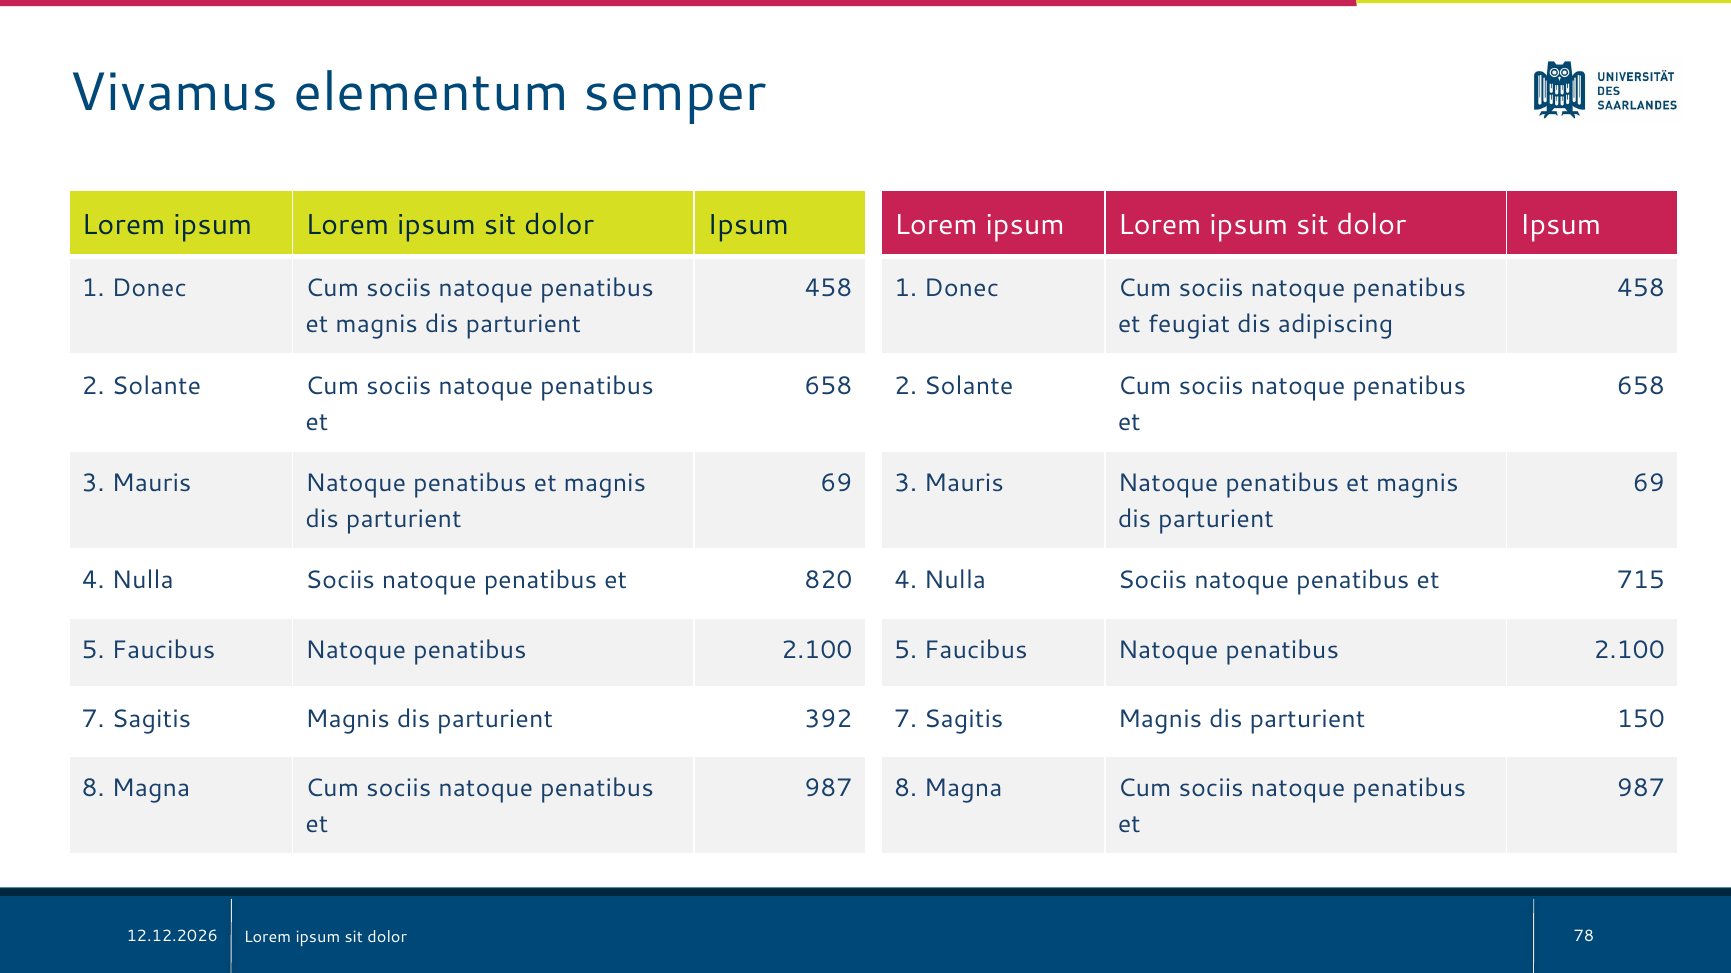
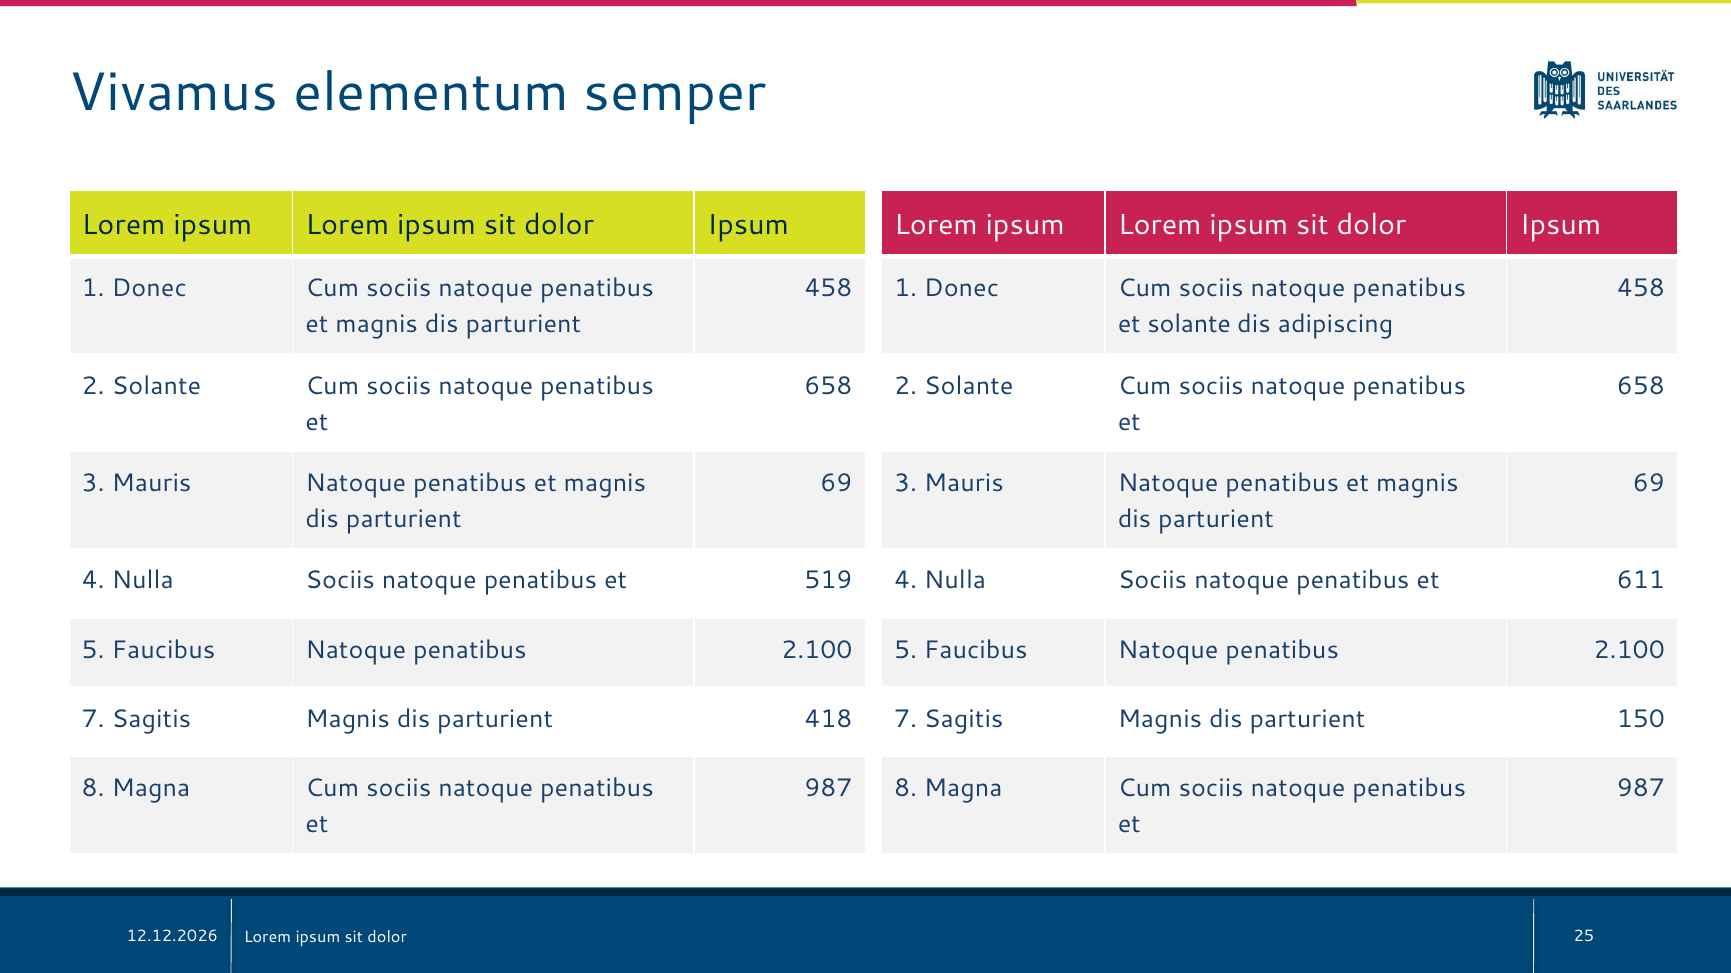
et feugiat: feugiat -> solante (1189, 325)
820: 820 -> 519 (828, 581)
715: 715 -> 611 (1641, 581)
392: 392 -> 418 (828, 720)
78: 78 -> 25 (1584, 936)
